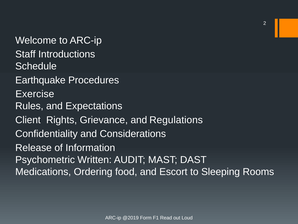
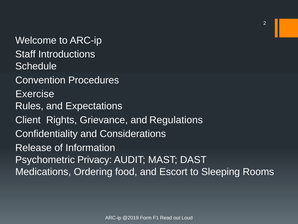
Earthquake: Earthquake -> Convention (40, 80)
Written: Written -> Privacy (95, 159)
